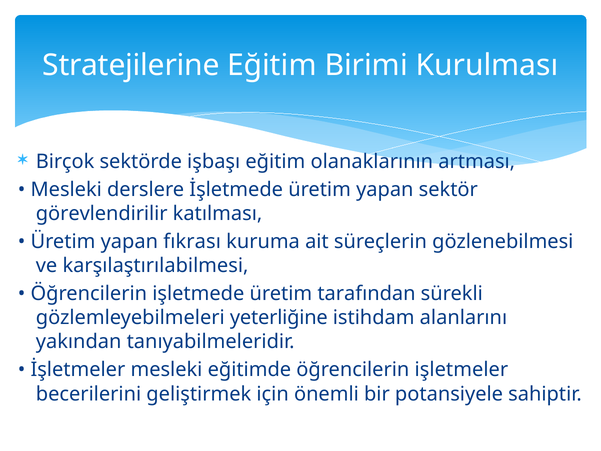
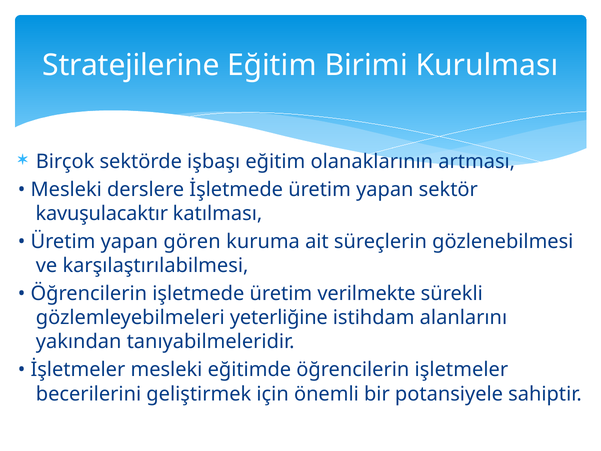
görevlendirilir: görevlendirilir -> kavuşulacaktır (102, 213)
fıkrası: fıkrası -> gören (192, 241)
tarafından: tarafından -> verilmekte (367, 294)
